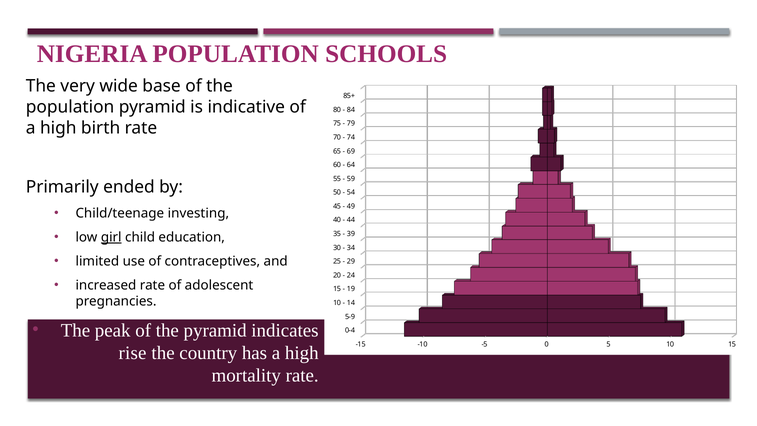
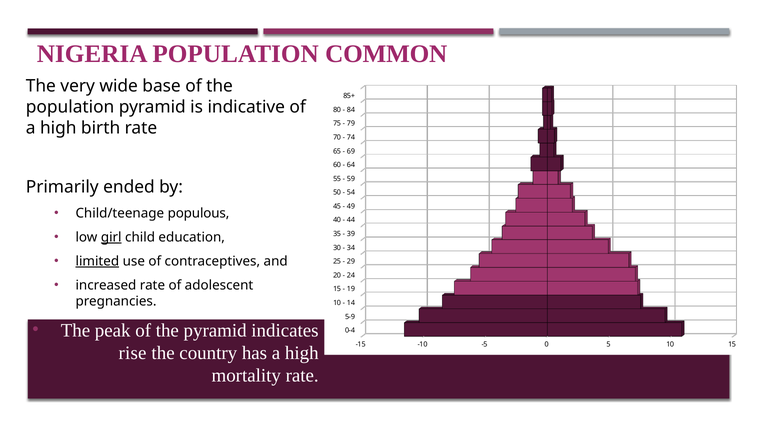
SCHOOLS: SCHOOLS -> COMMON (386, 54)
investing: investing -> populous (199, 213)
limited underline: none -> present (97, 261)
